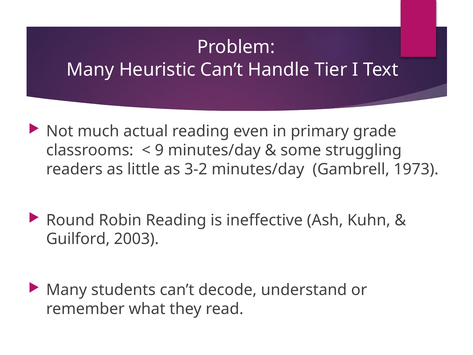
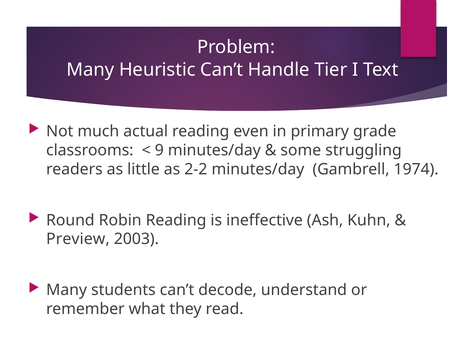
3-2: 3-2 -> 2-2 (196, 169)
1973: 1973 -> 1974 (416, 169)
Guilford: Guilford -> Preview (78, 239)
